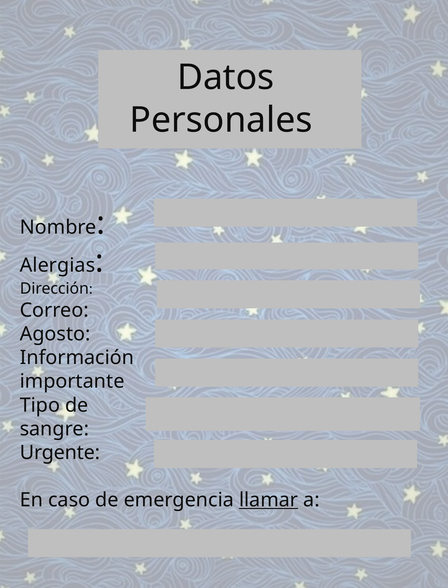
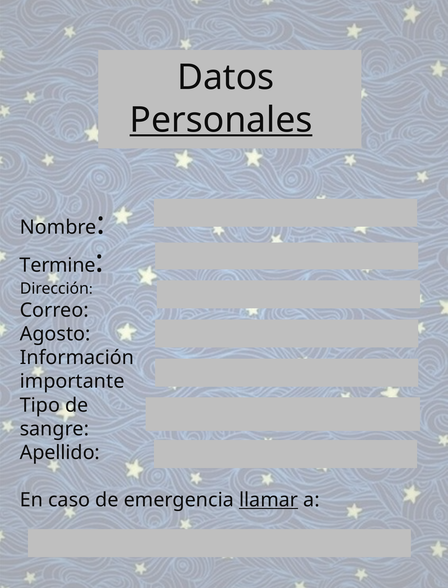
Personales underline: none -> present (221, 120)
Alergias: Alergias -> Termine (58, 265)
Urgente: Urgente -> Apellido (60, 453)
